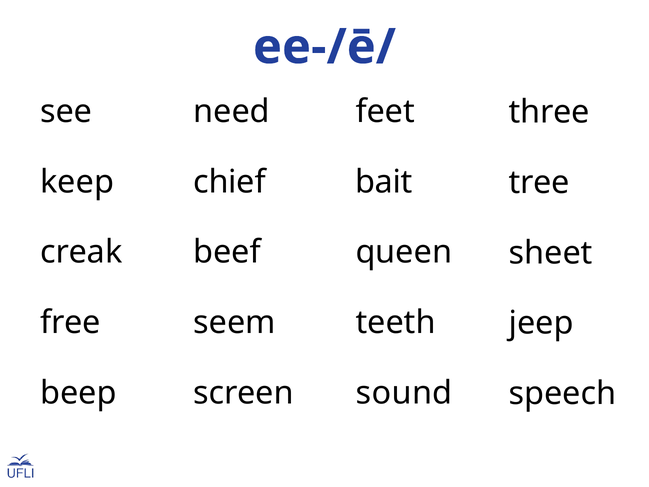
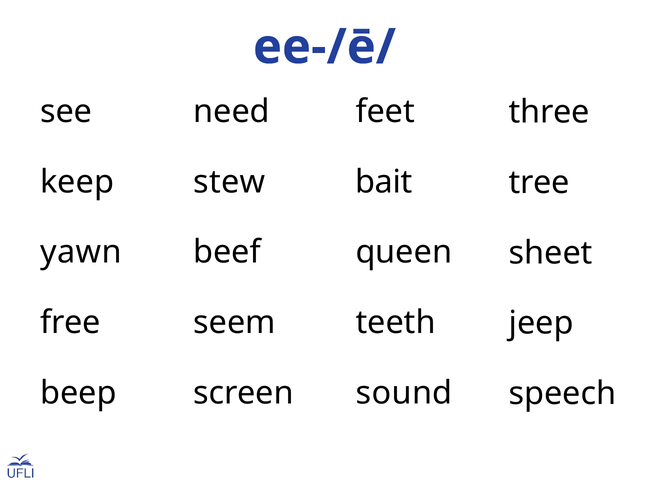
chief: chief -> stew (229, 182)
creak: creak -> yawn (81, 252)
